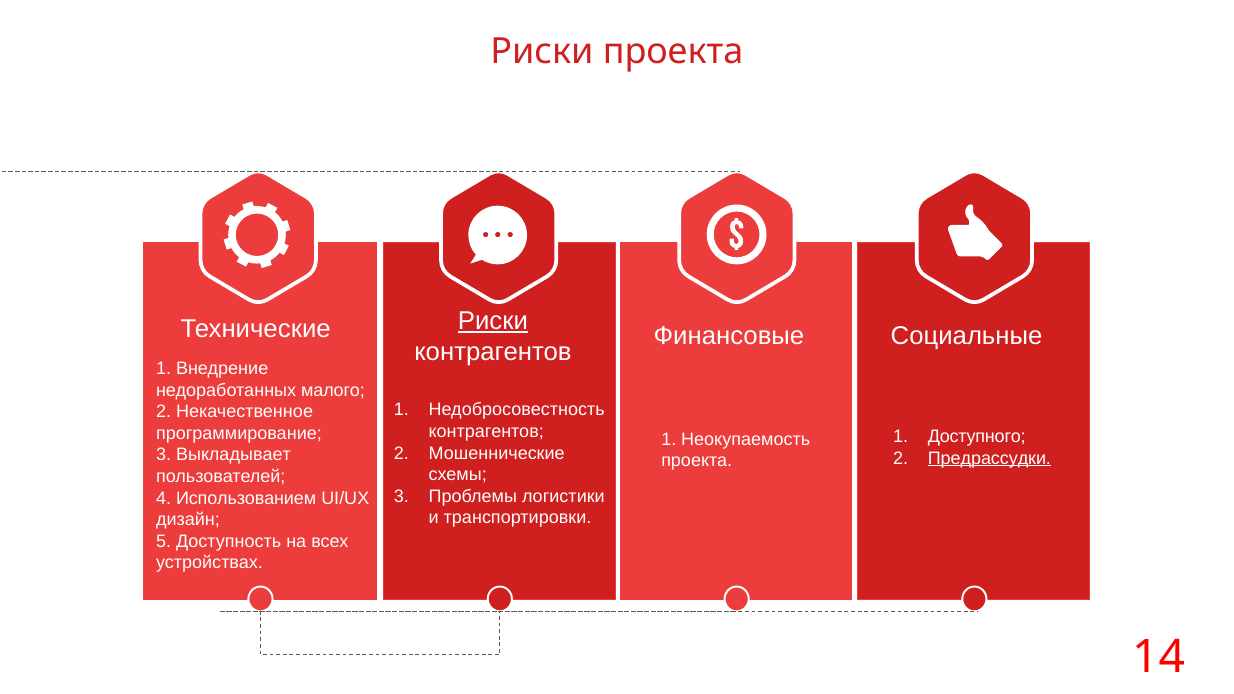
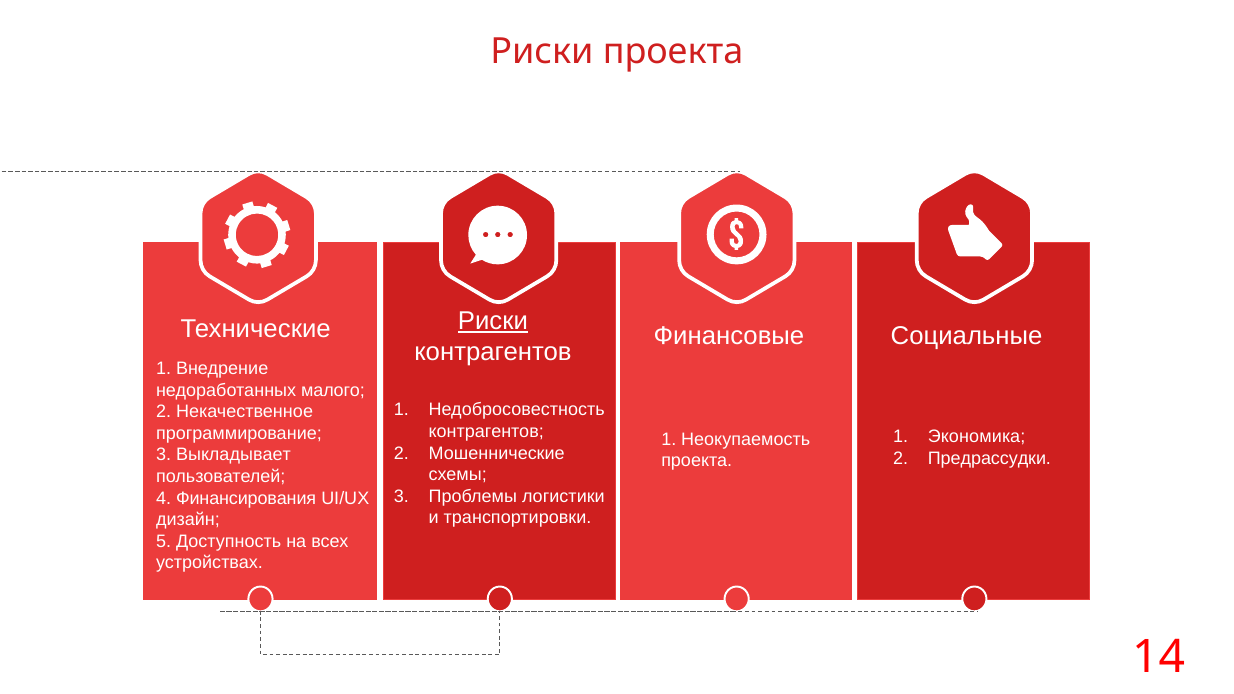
Доступного: Доступного -> Экономика (977, 437)
Предрассудки underline: present -> none (989, 458)
Использованием: Использованием -> Финансирования (246, 498)
